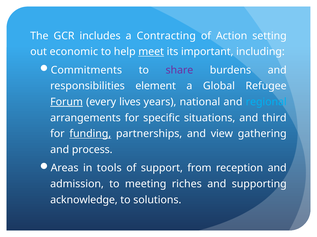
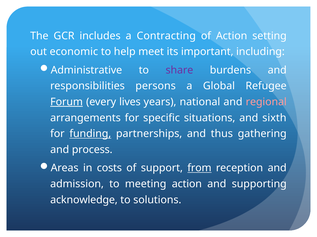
meet underline: present -> none (151, 52)
Commitments: Commitments -> Administrative (86, 70)
element: element -> persons (156, 86)
regional colour: light blue -> pink (266, 102)
third: third -> sixth (274, 118)
view: view -> thus (222, 134)
tools: tools -> costs (109, 168)
from underline: none -> present (199, 168)
meeting riches: riches -> action (187, 184)
